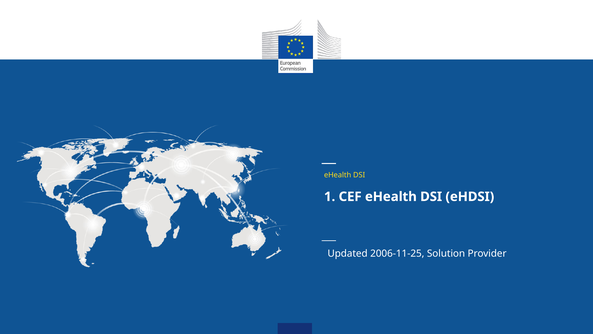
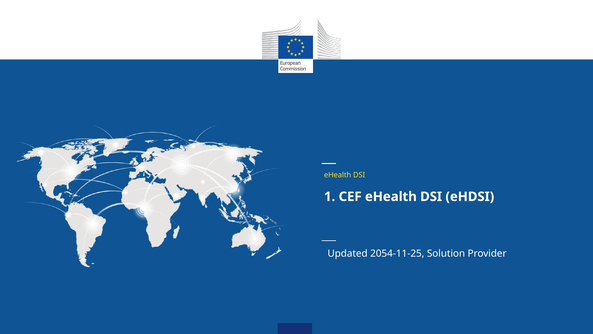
2006-11-25: 2006-11-25 -> 2054-11-25 (397, 253)
